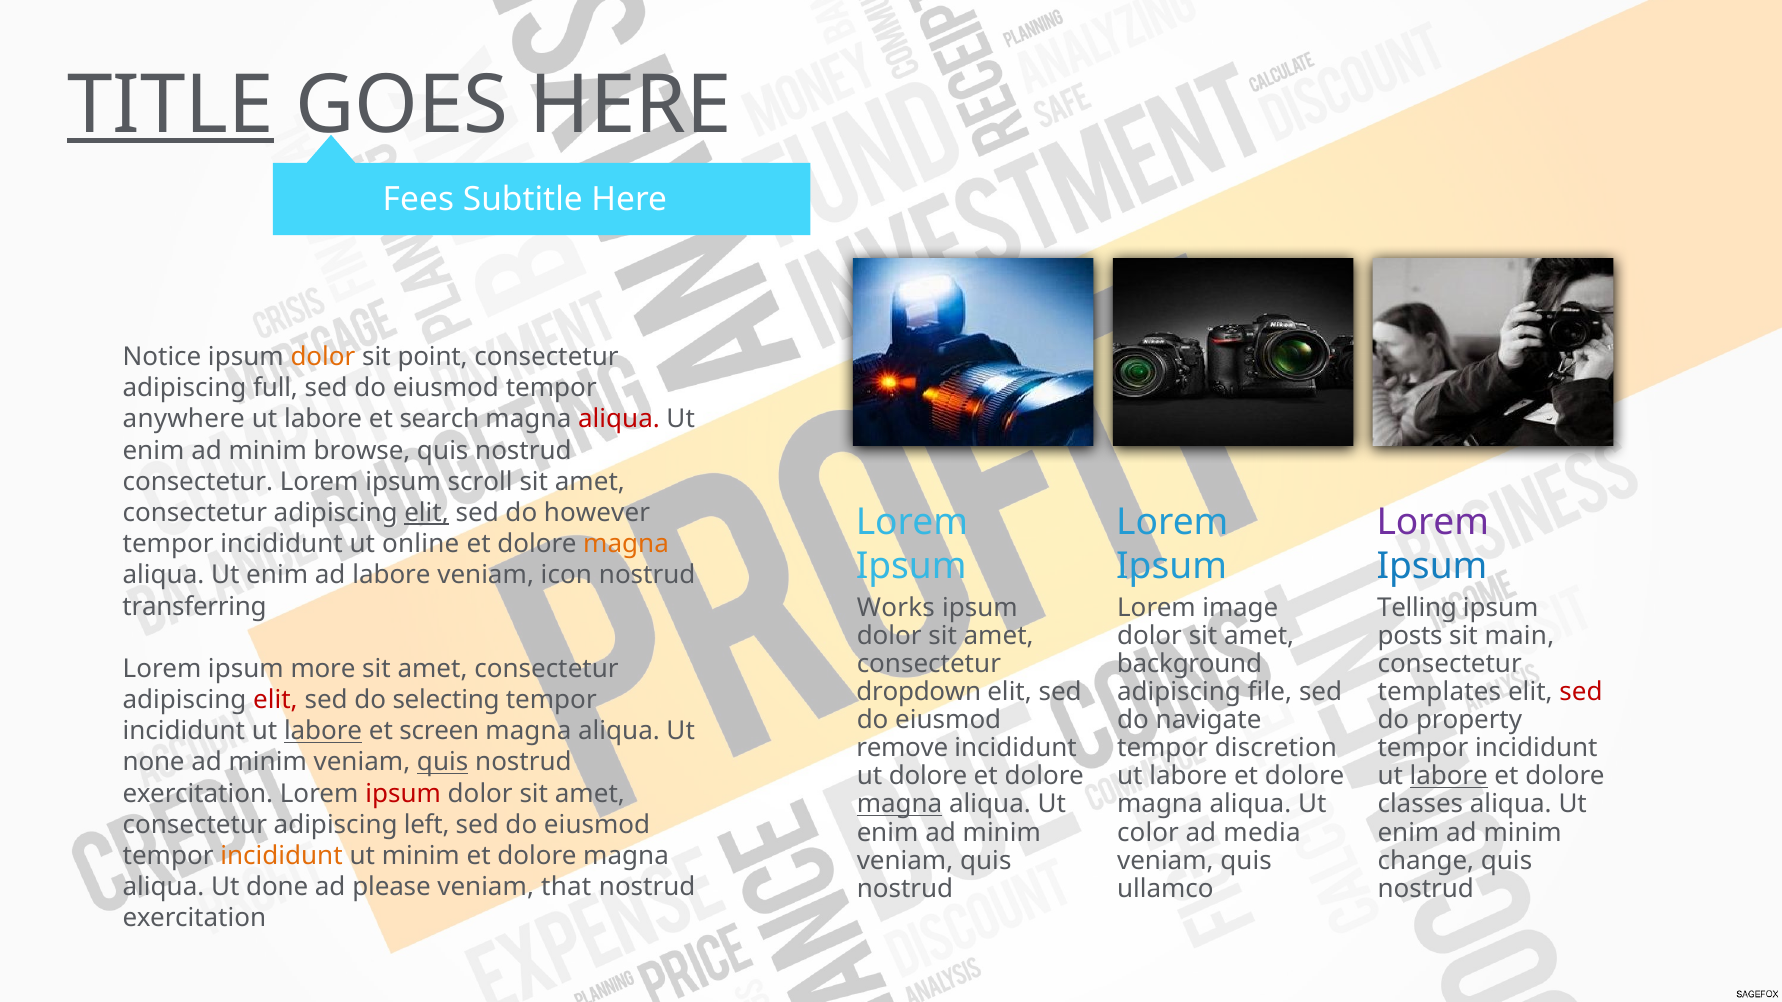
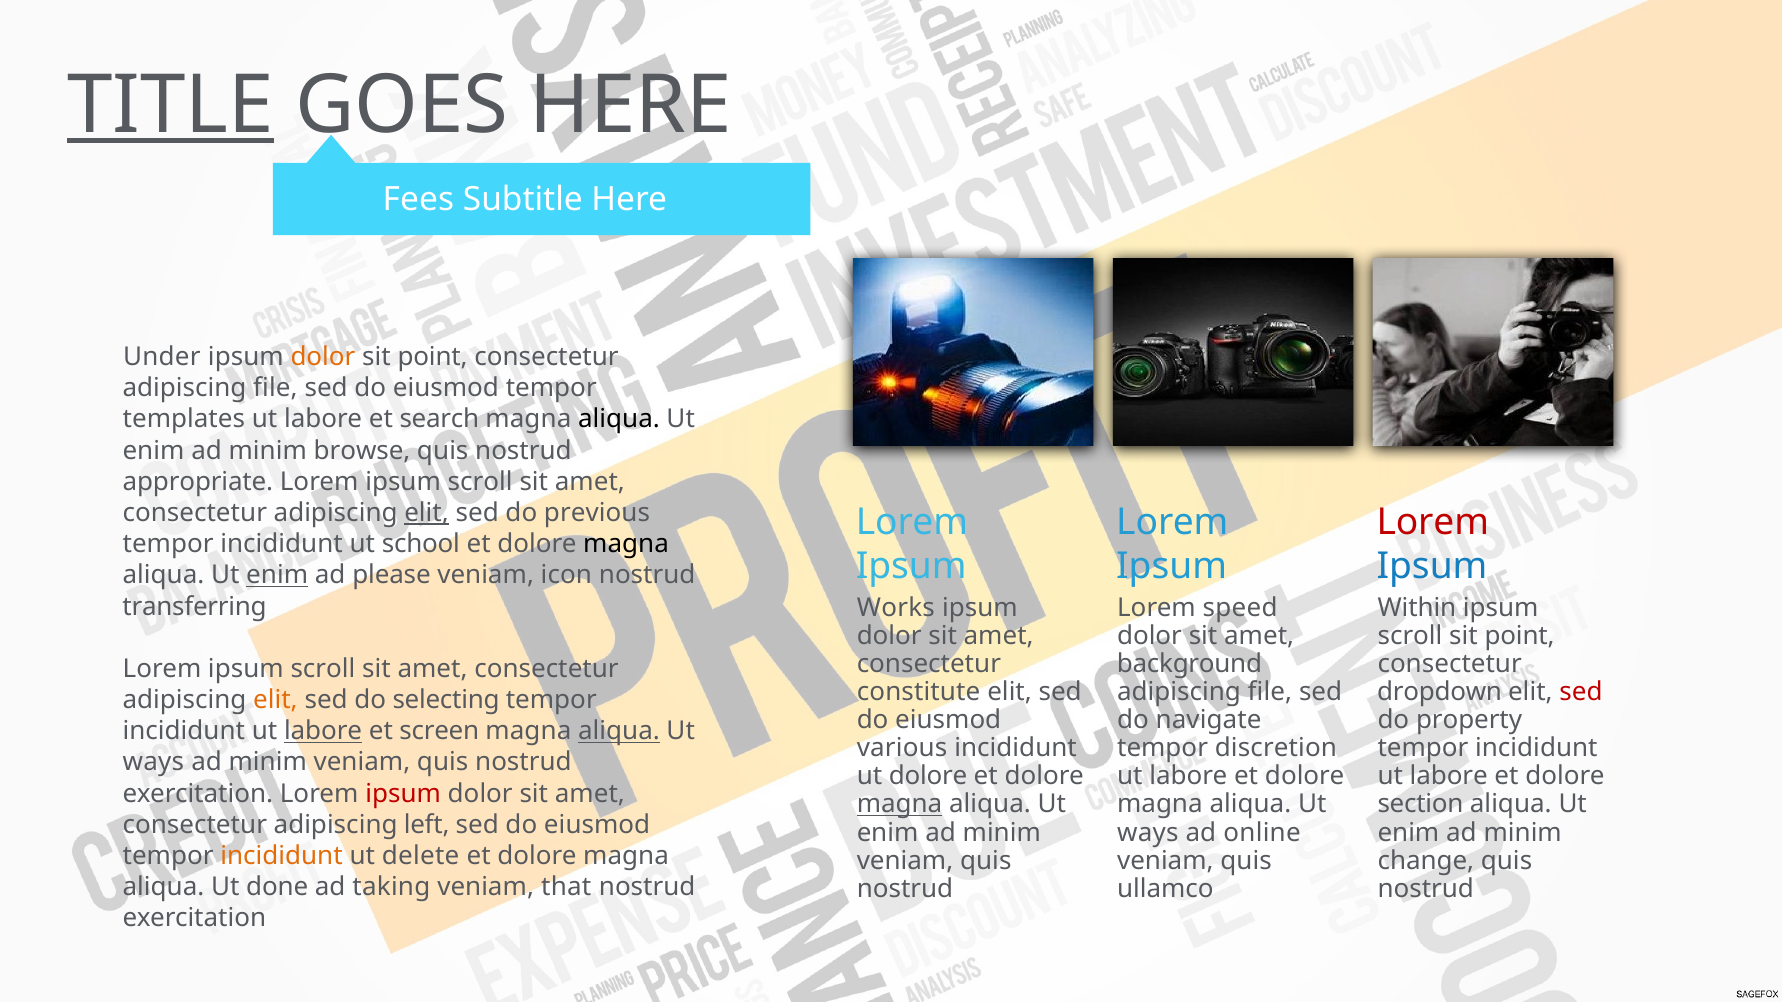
Notice: Notice -> Under (162, 357)
full: full -> file (275, 388)
anywhere: anywhere -> templates (184, 419)
aliqua colour: red -> black (619, 419)
consectetur: consectetur -> appropriate (198, 482)
however: however -> previous (597, 513)
Lorem colour: purple -> red (1433, 522)
online: online -> school (421, 544)
magna colour: orange -> black (626, 544)
enim underline: none -> present (277, 575)
ad labore: labore -> please (392, 575)
image: image -> speed (1240, 608)
Telling: Telling -> Within (1417, 608)
posts: posts -> scroll (1410, 636)
main: main -> point (1520, 636)
more: more -> scroll (323, 669)
dropdown: dropdown -> constitute (919, 692)
templates: templates -> dropdown (1440, 692)
elit colour: red -> orange (275, 700)
aliqua underline: none -> present (619, 731)
remove: remove -> various (902, 748)
none: none -> ways (153, 763)
quis underline: present -> none (443, 763)
labore underline: present -> none (1449, 777)
classes: classes -> section (1420, 805)
color: color -> ways (1148, 833)
media: media -> online (1262, 833)
ut minim: minim -> delete (421, 856)
please: please -> taking (391, 887)
